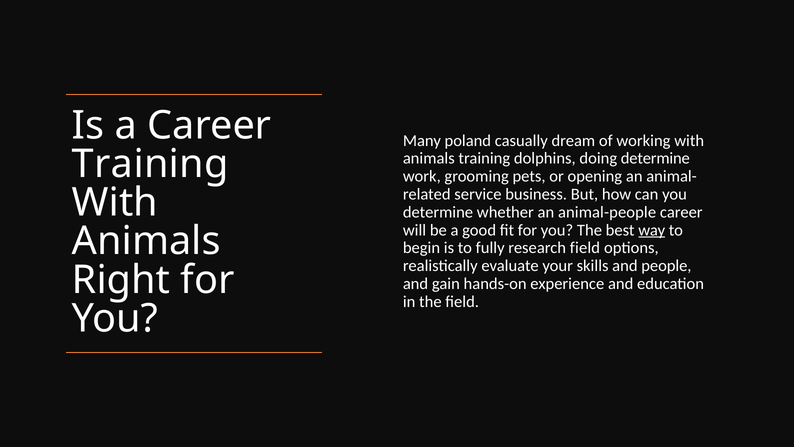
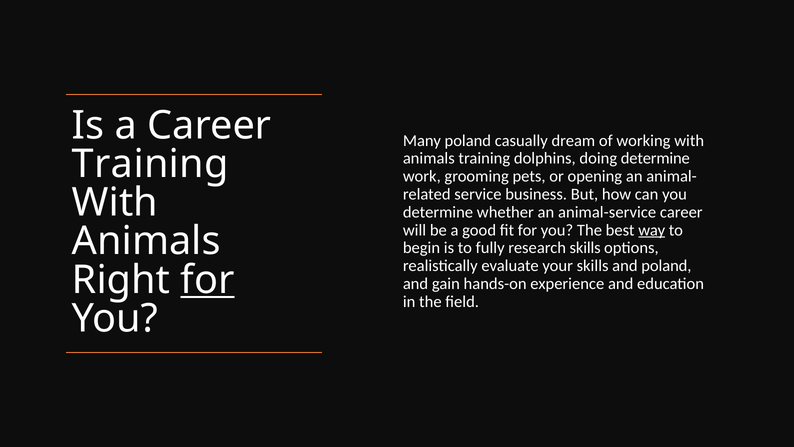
animal-people: animal-people -> animal-service (607, 212)
research field: field -> skills (585, 248)
and people: people -> poland (666, 266)
for underline: none -> present (207, 280)
